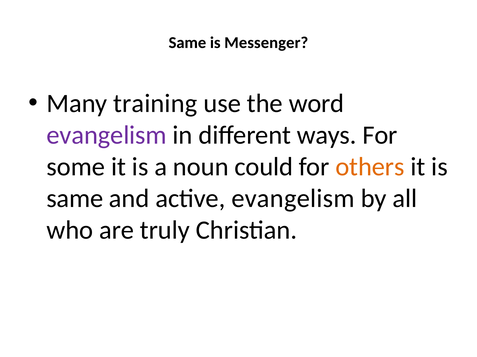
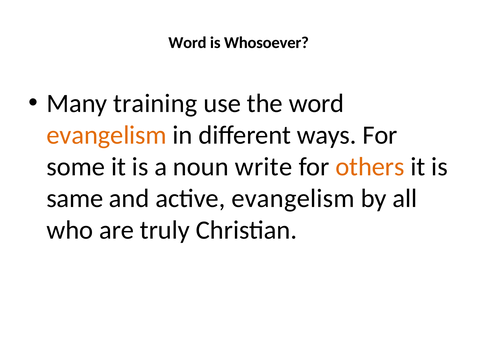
Same: Same -> Word (187, 43)
Messenger: Messenger -> Whosoever (266, 43)
evangelism colour: purple -> orange (107, 135)
could: could -> write (264, 167)
